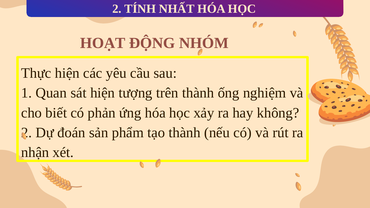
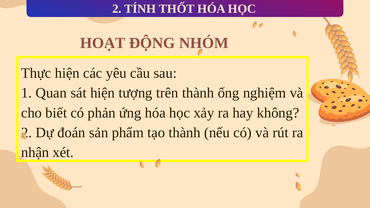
NHẤT: NHẤT -> THỐT (177, 9)
